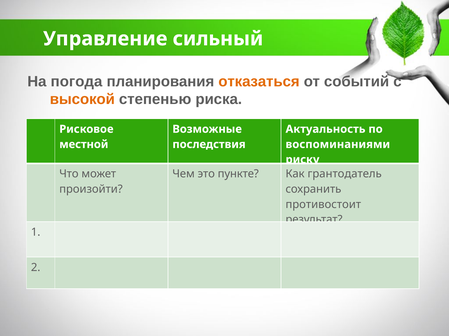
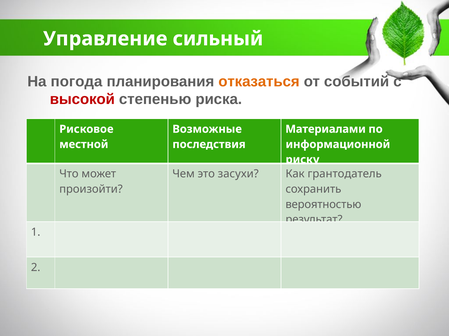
высокой colour: orange -> red (82, 100)
Актуальность: Актуальность -> Материалами (326, 129)
воспоминаниями: воспоминаниями -> информационной (338, 145)
пункте: пункте -> засухи (238, 174)
противостоит: противостоит -> вероятностью (323, 205)
